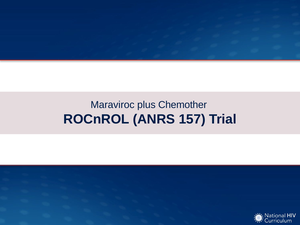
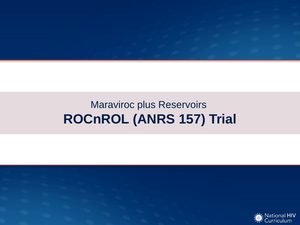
Chemother: Chemother -> Reservoirs (182, 105)
